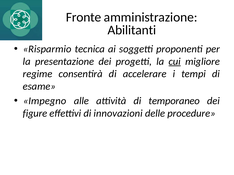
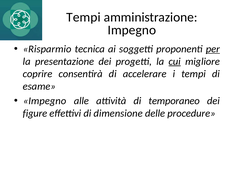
Fronte: Fronte -> Tempi (83, 17)
Abilitanti: Abilitanti -> Impegno (132, 30)
per underline: none -> present (213, 49)
regime: regime -> coprire (38, 74)
innovazioni: innovazioni -> dimensione (118, 114)
